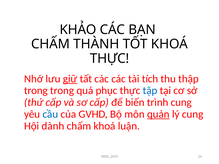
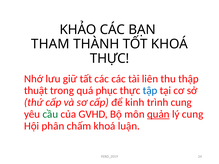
CHẤM: CHẤM -> THAM (50, 44)
giữ underline: present -> none (70, 79)
tích: tích -> liên (150, 79)
trong: trong -> thuật (36, 91)
biến: biến -> kinh (135, 103)
cầu colour: blue -> green (50, 114)
dành: dành -> phân (53, 126)
